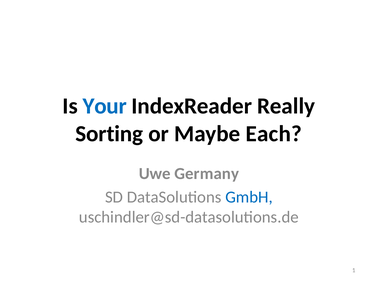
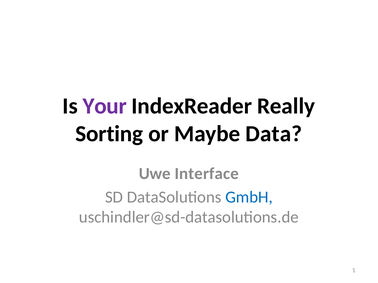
Your colour: blue -> purple (105, 106)
Each: Each -> Data (274, 134)
Germany: Germany -> Interface (207, 174)
